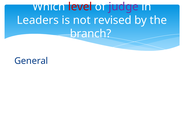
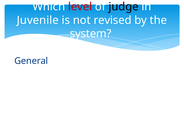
judge colour: purple -> black (124, 7)
Leaders: Leaders -> Juvenile (38, 20)
branch: branch -> system (91, 34)
